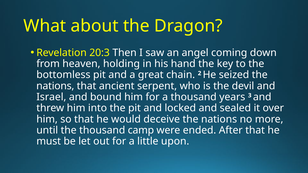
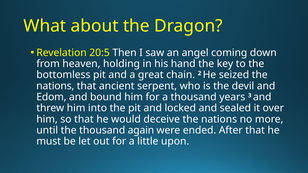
20:3: 20:3 -> 20:5 (100, 53)
Israel: Israel -> Edom (51, 97)
camp: camp -> again (141, 130)
